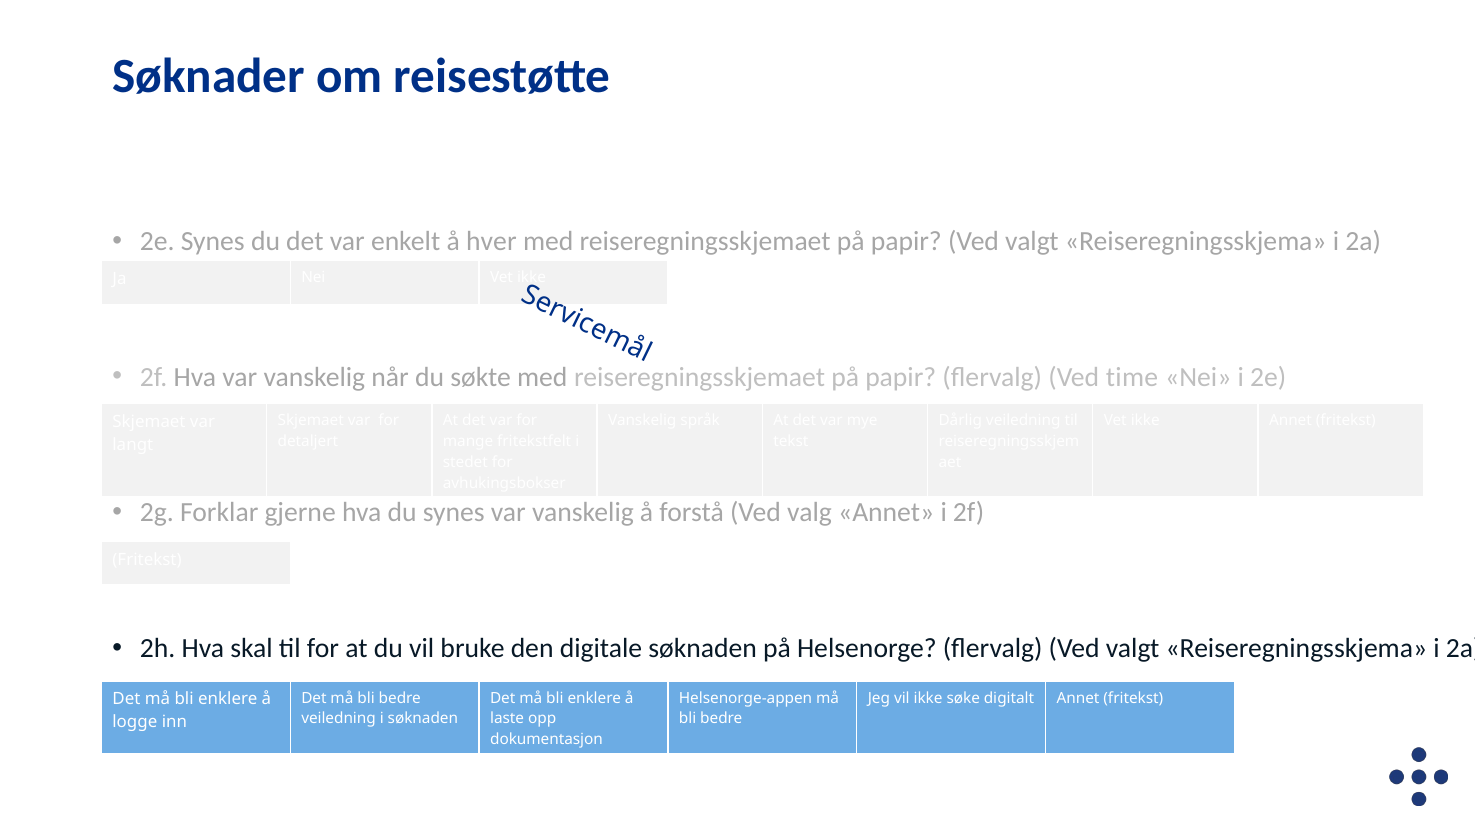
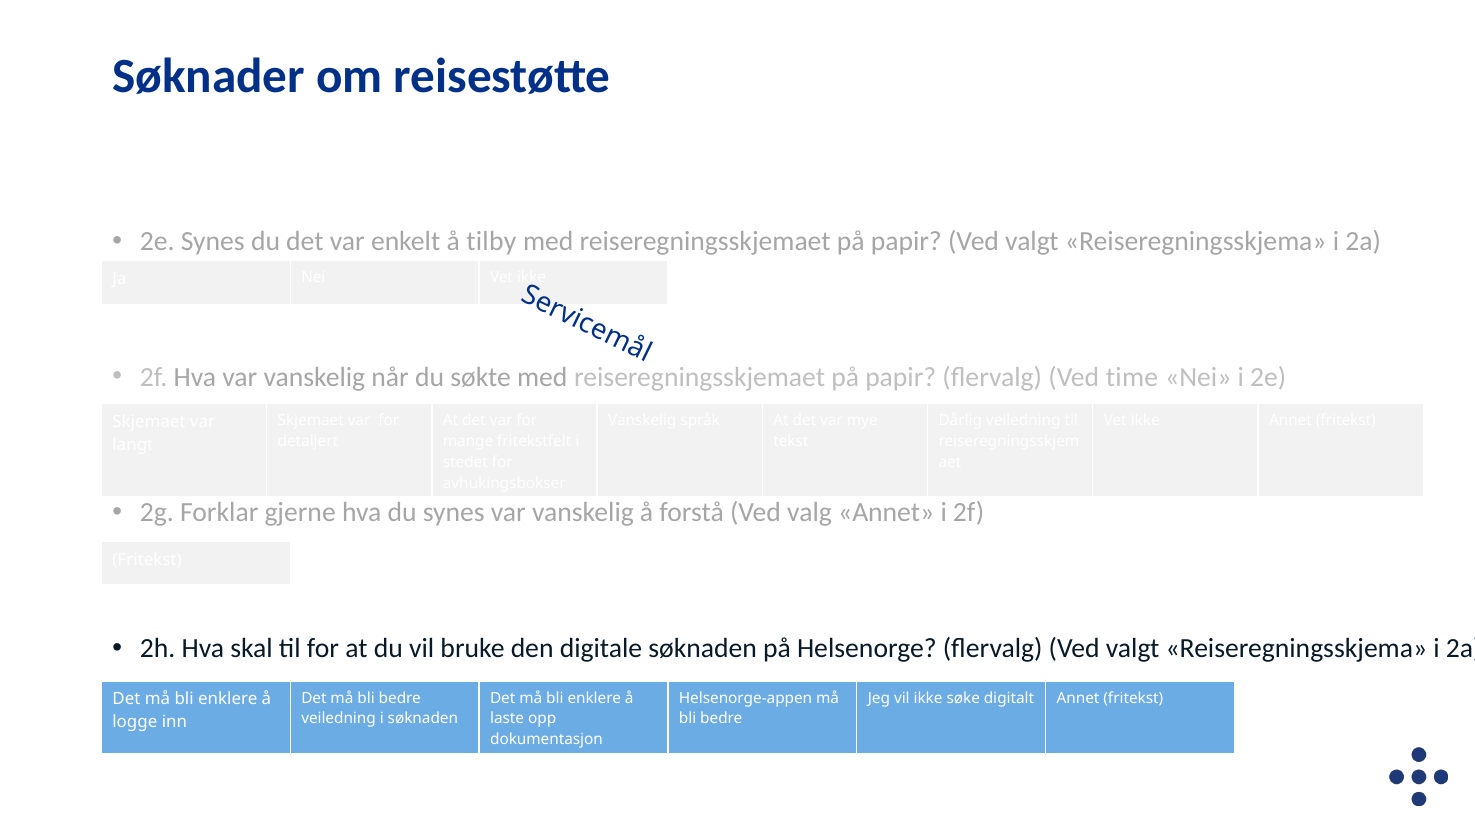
hver: hver -> tilby (491, 241)
